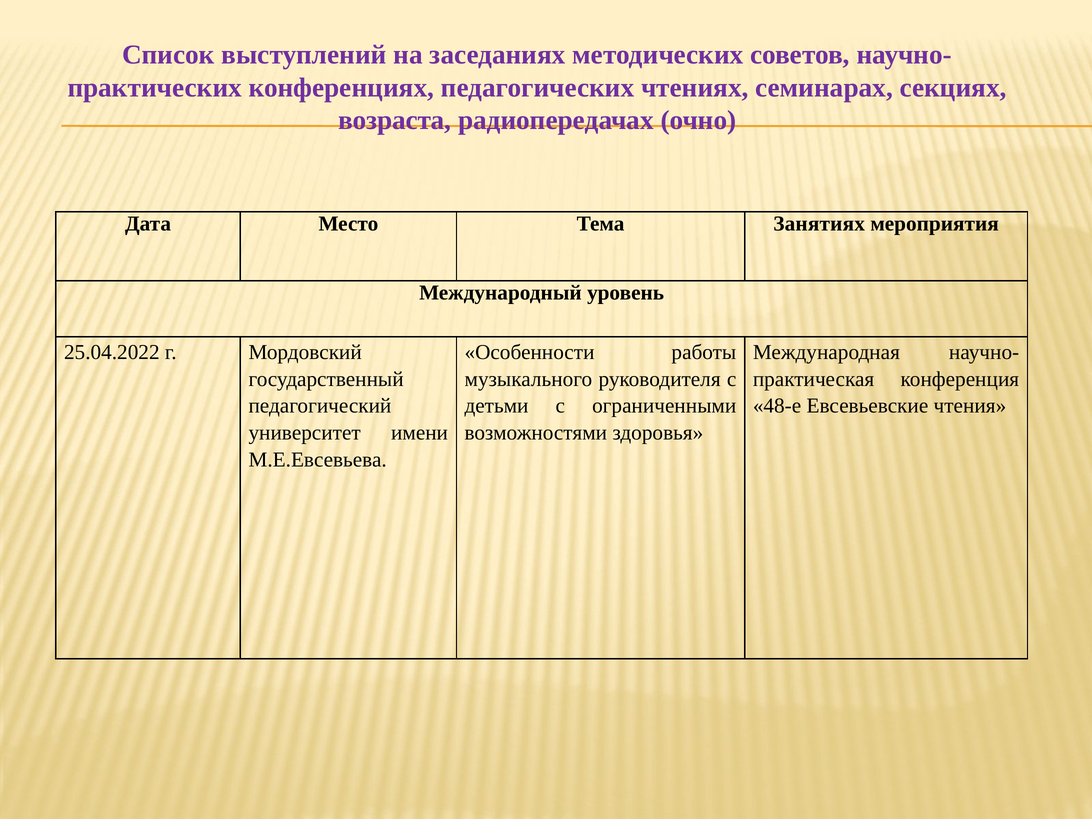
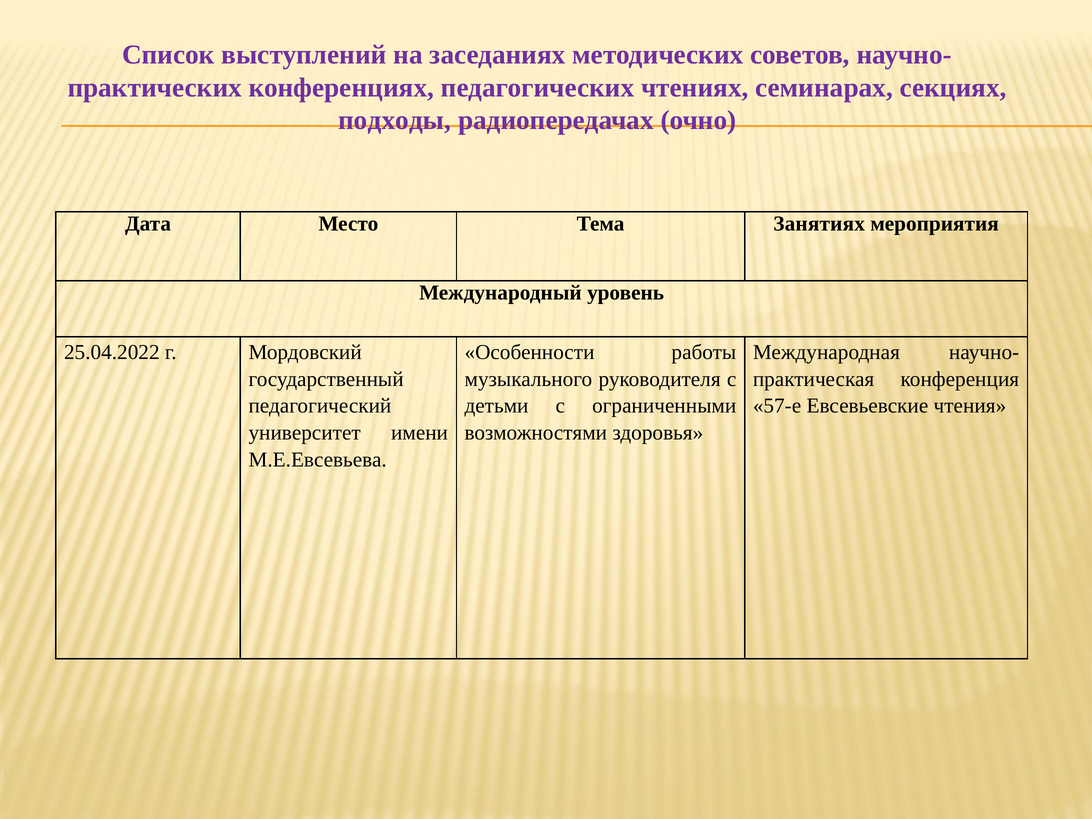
возраста: возраста -> подходы (395, 120)
48-е: 48-е -> 57-е (777, 406)
